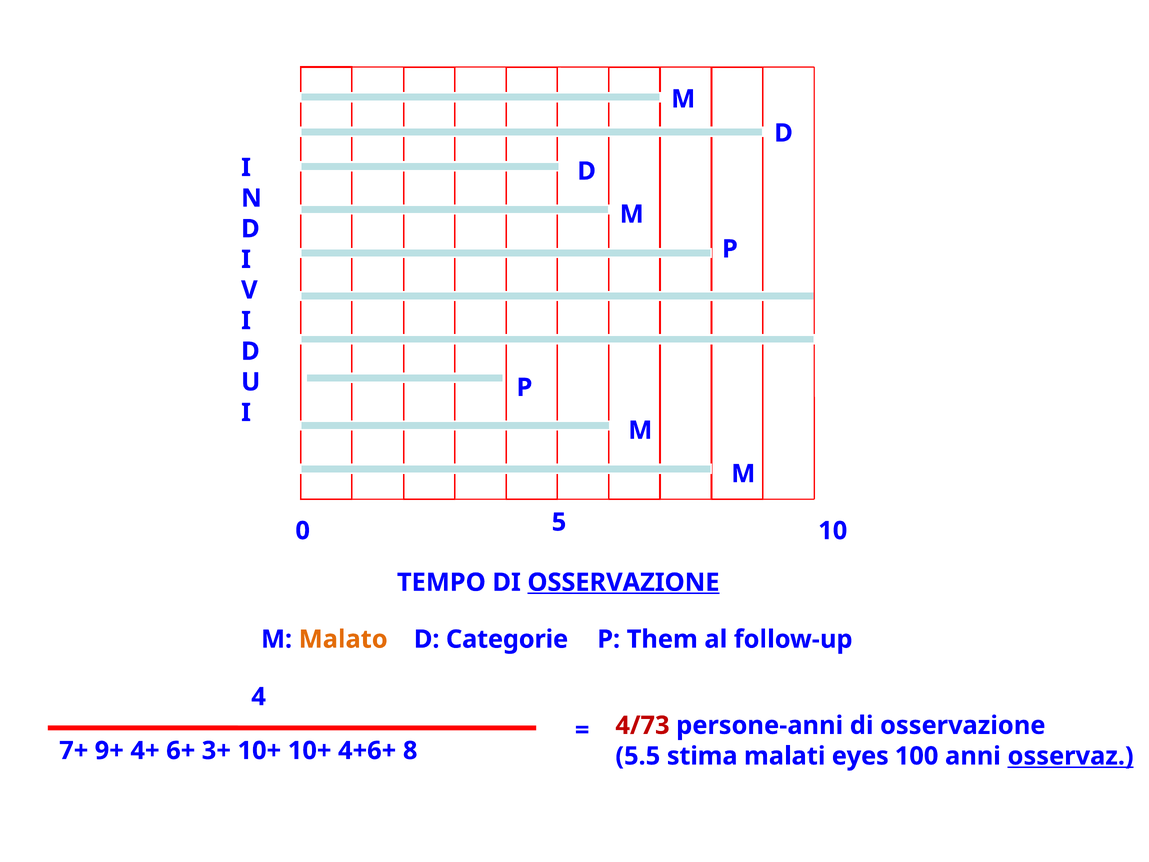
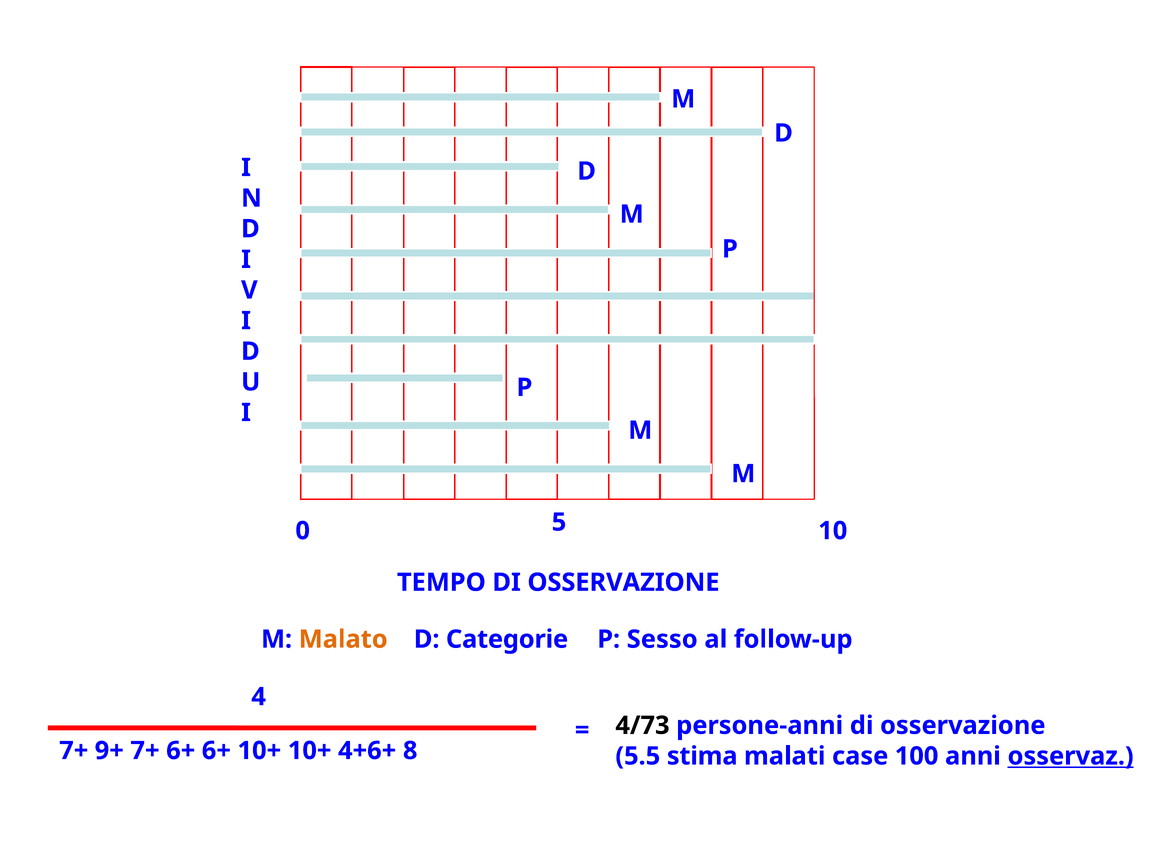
OSSERVAZIONE underline: present -> none (623, 582)
Them: Them -> Sesso (662, 639)
4/73 colour: red -> black (643, 725)
9+ 4+: 4+ -> 7+ (145, 750)
6+ 3+: 3+ -> 6+ (216, 750)
eyes: eyes -> case (860, 756)
